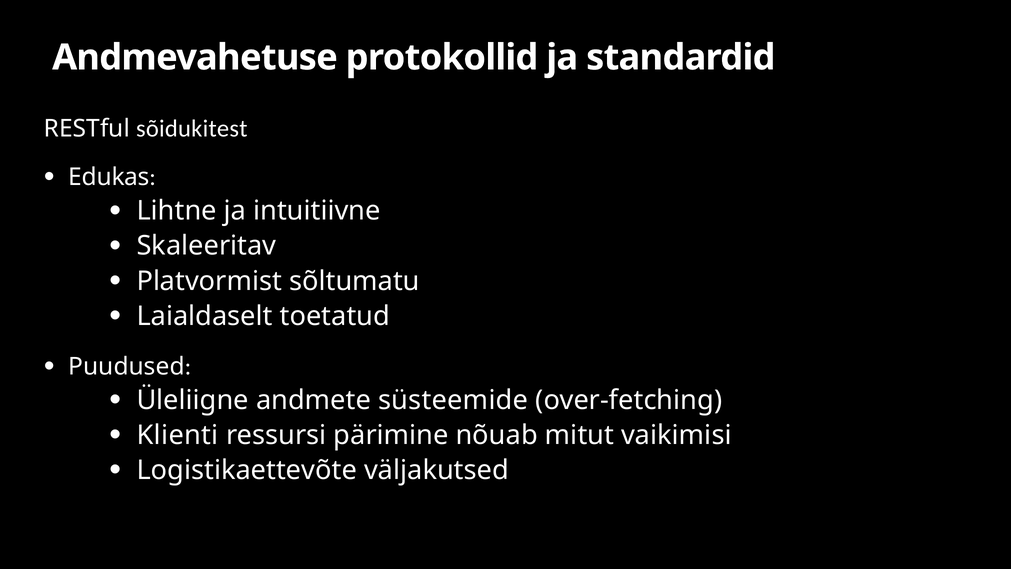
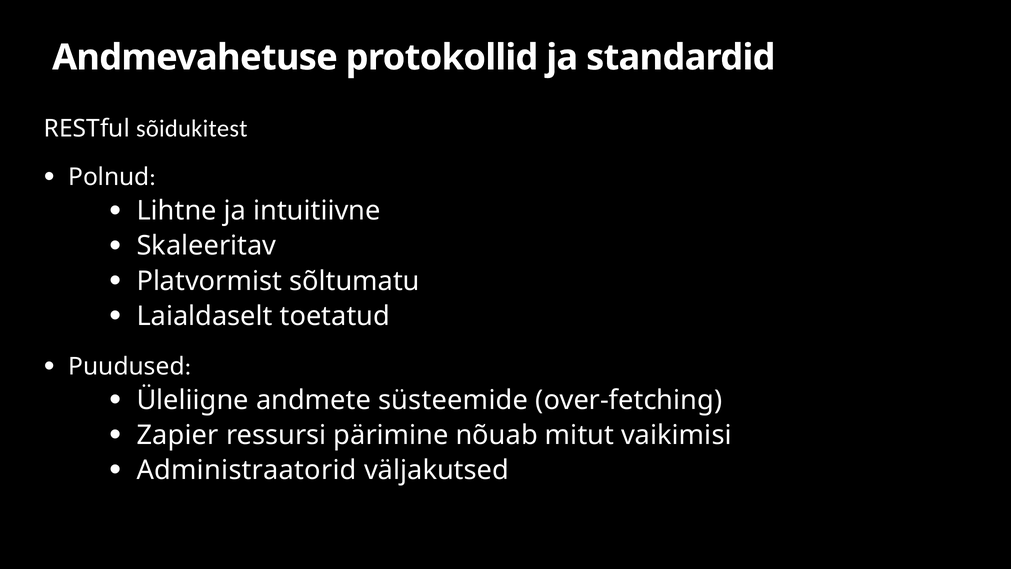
Edukas: Edukas -> Polnud (109, 177)
Klienti: Klienti -> Zapier (178, 435)
Logistikaettevõte: Logistikaettevõte -> Administraatorid (247, 470)
